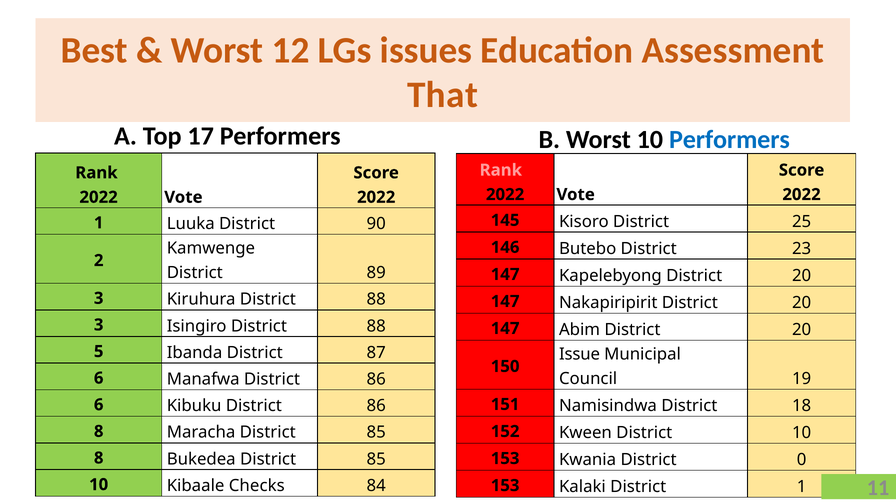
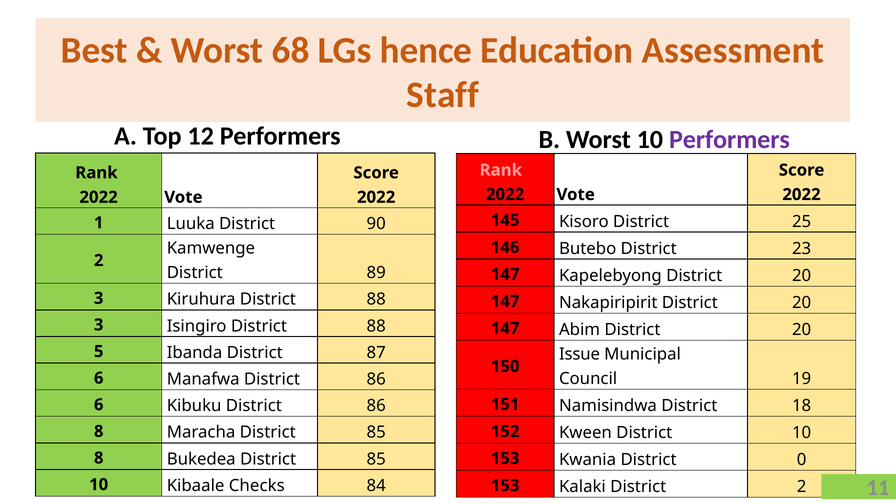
12: 12 -> 68 (291, 50)
issues: issues -> hence (426, 50)
That: That -> Staff (443, 95)
17: 17 -> 12 (201, 136)
Performers colour: blue -> purple (729, 140)
District 1: 1 -> 2 (802, 487)
